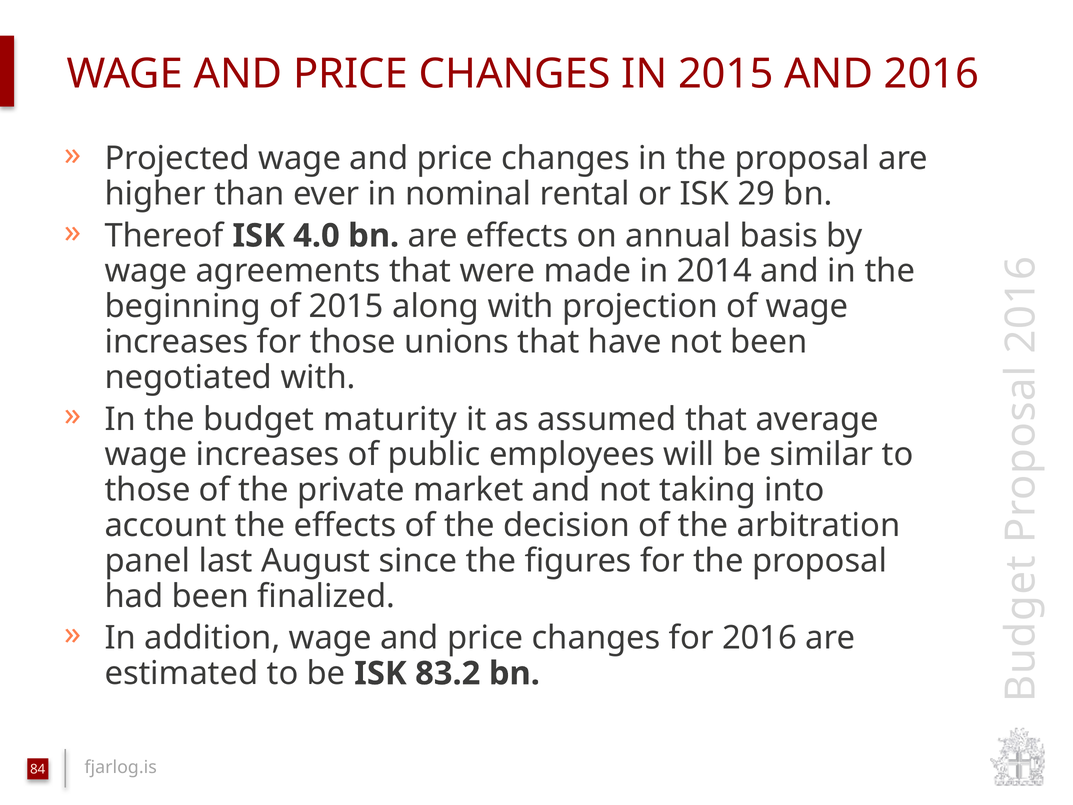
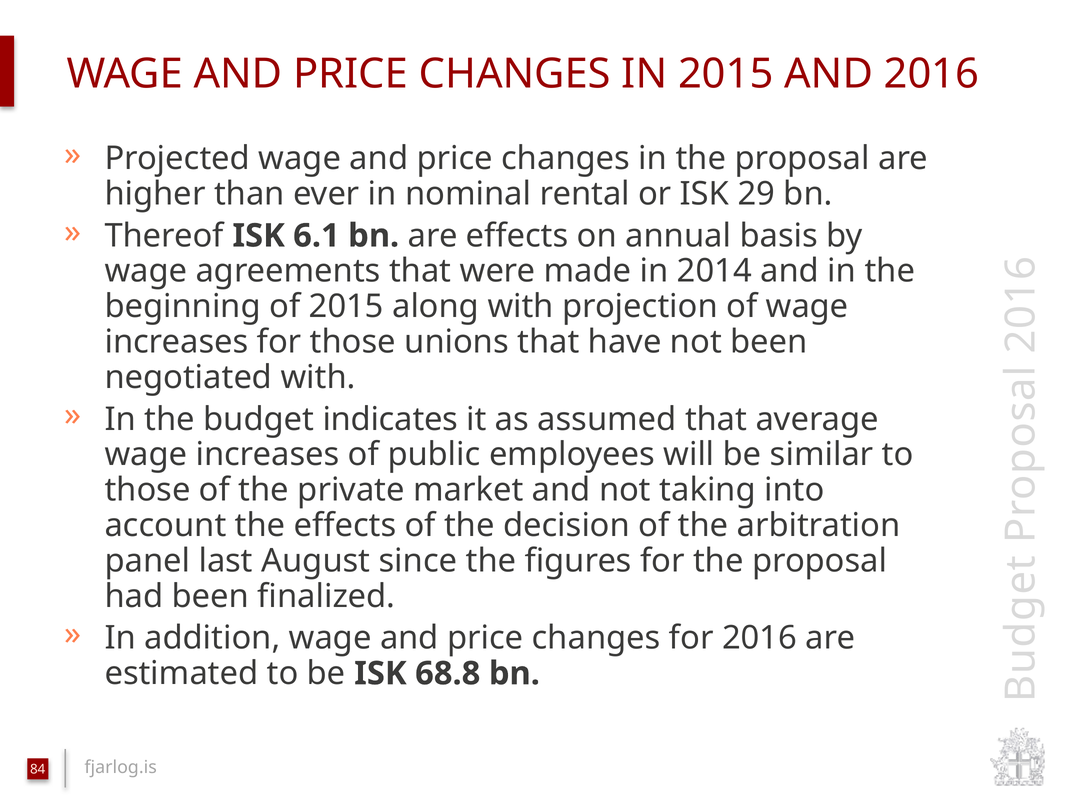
4.0: 4.0 -> 6.1 (316, 236)
maturity: maturity -> indicates (390, 419)
83.2: 83.2 -> 68.8 (448, 673)
